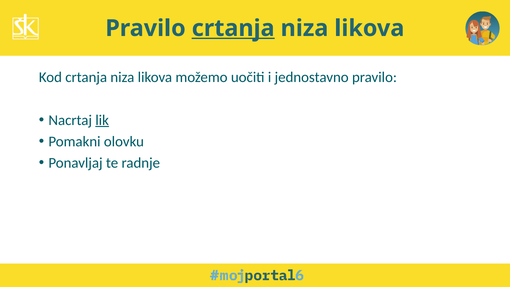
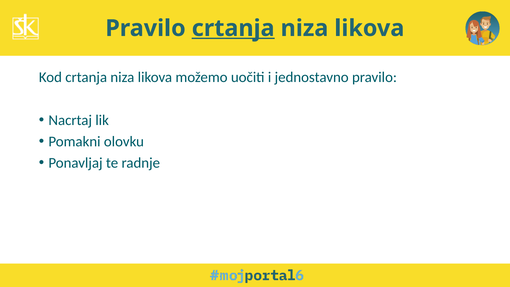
lik underline: present -> none (102, 120)
